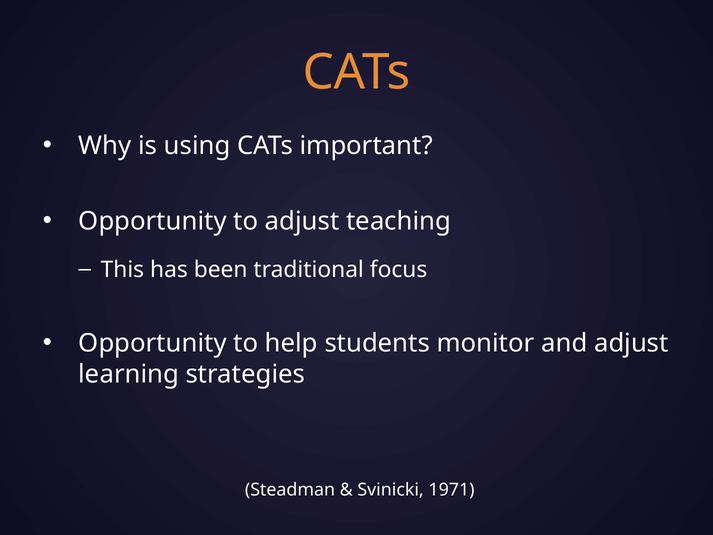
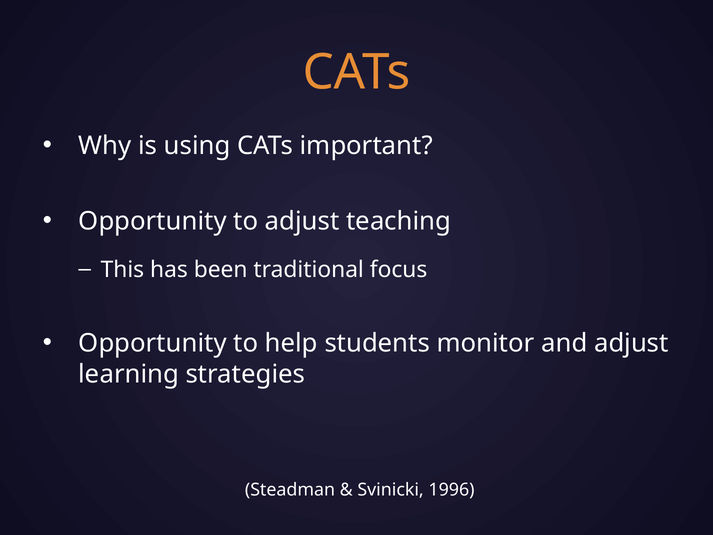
1971: 1971 -> 1996 (452, 490)
